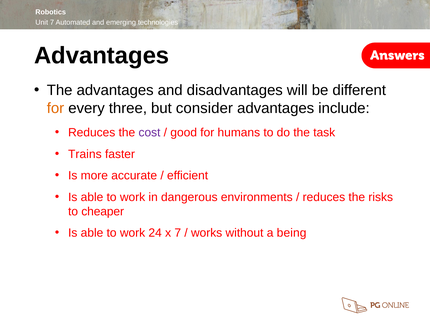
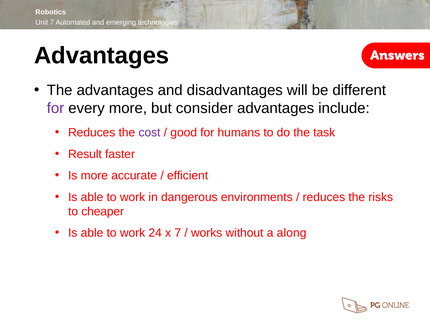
for colour: orange -> purple (56, 108)
every three: three -> more (128, 108)
Trains: Trains -> Result (85, 154)
being: being -> along (292, 233)
